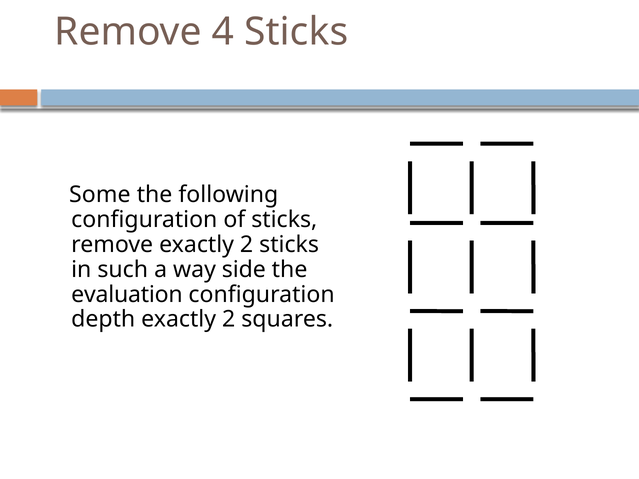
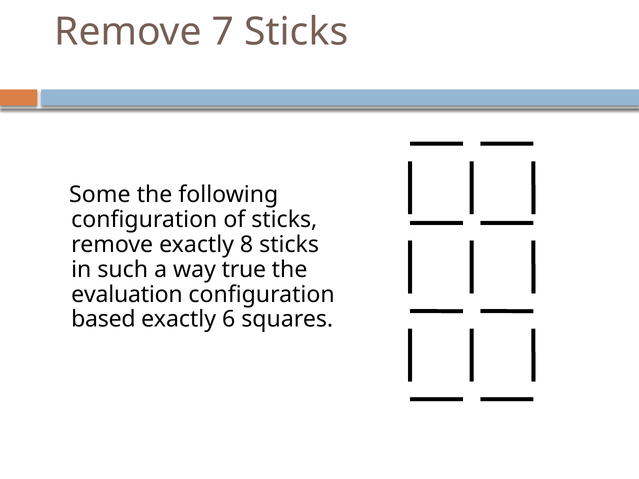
4: 4 -> 7 (223, 32)
remove exactly 2: 2 -> 8 (247, 245)
side: side -> true (244, 270)
depth: depth -> based (103, 319)
2: 2 -> 6 (229, 319)
